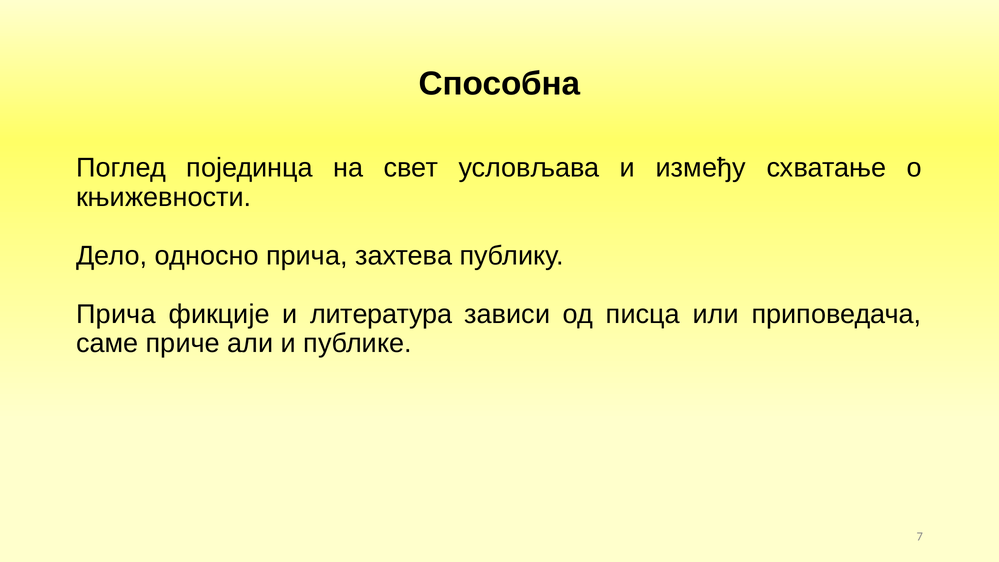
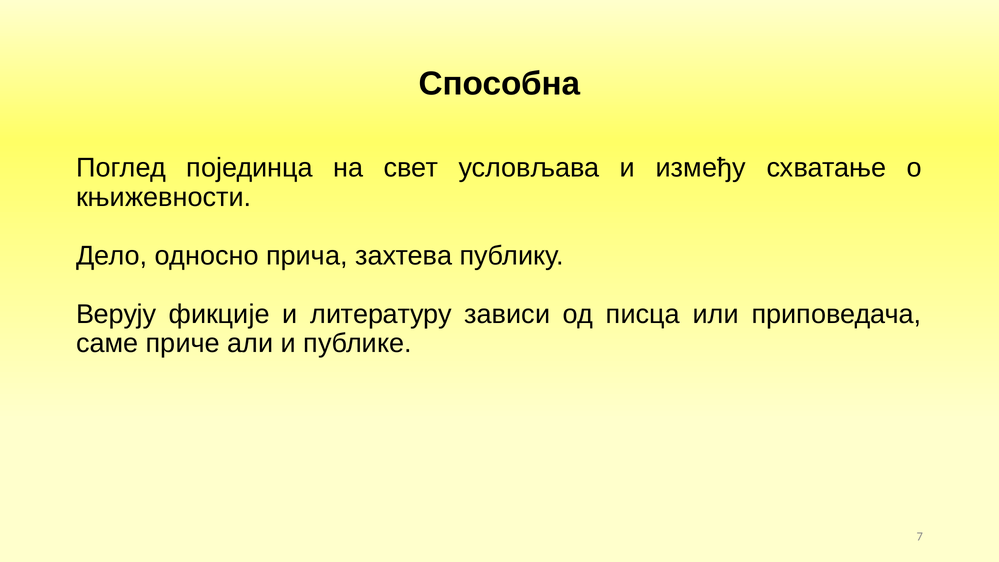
Прича: Прича -> Верују (116, 314)
литература: литература -> литературу (381, 314)
